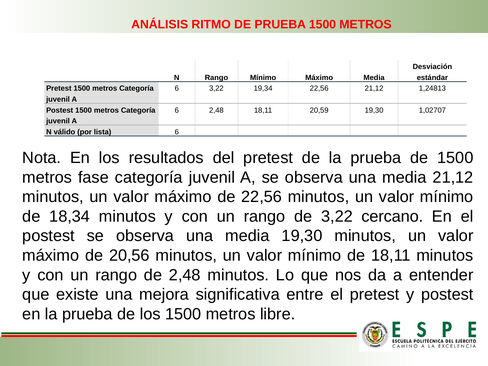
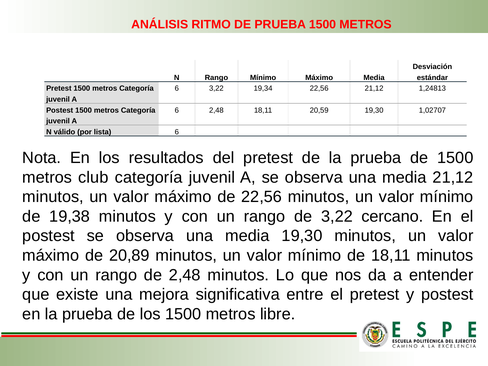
fase: fase -> club (93, 177)
18,34: 18,34 -> 19,38 (70, 216)
20,56: 20,56 -> 20,89 (129, 255)
